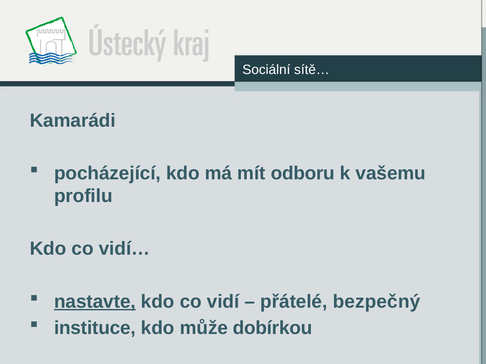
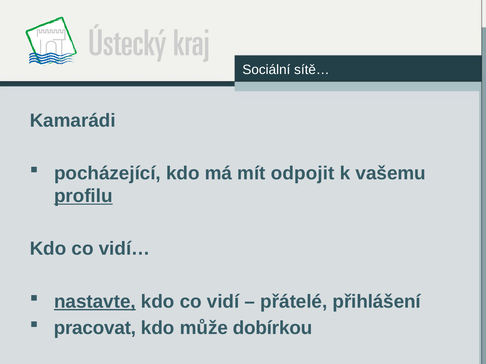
odboru: odboru -> odpojit (303, 174)
profilu underline: none -> present (83, 196)
bezpečný: bezpečný -> přihlášení (377, 302)
instituce: instituce -> pracovat (95, 328)
